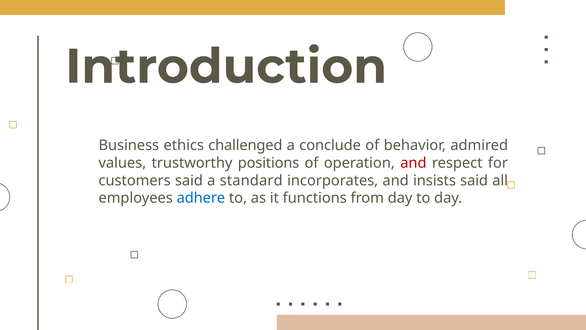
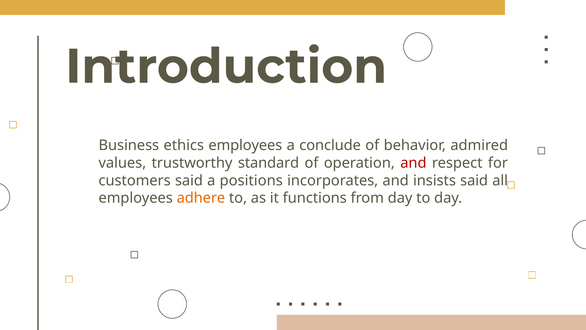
ethics challenged: challenged -> employees (245, 145)
positions: positions -> standard (269, 163)
standard: standard -> positions (251, 180)
adhere colour: blue -> orange (201, 198)
